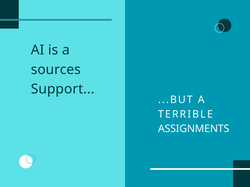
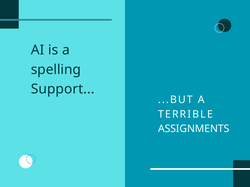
sources: sources -> spelling (56, 70)
